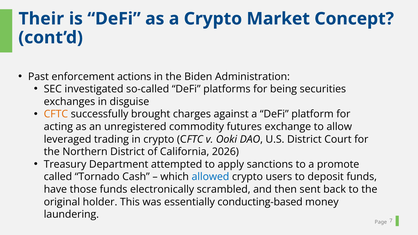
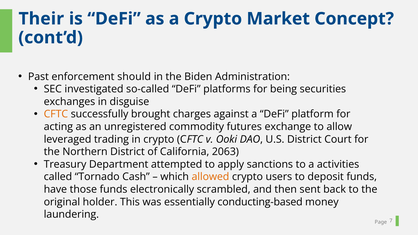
actions: actions -> should (134, 77)
2026: 2026 -> 2063 (225, 152)
promote: promote -> activities (338, 164)
allowed colour: blue -> orange (210, 177)
